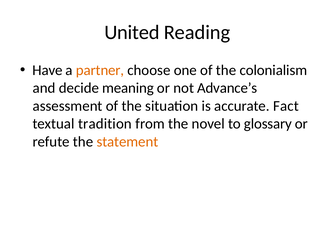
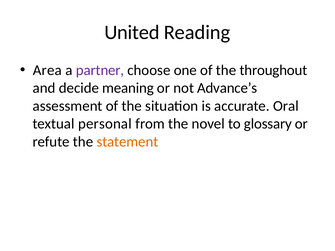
Have: Have -> Area (47, 70)
partner colour: orange -> purple (100, 70)
colonialism: colonialism -> throughout (273, 70)
Fact: Fact -> Oral (286, 106)
tradition: tradition -> personal (105, 124)
